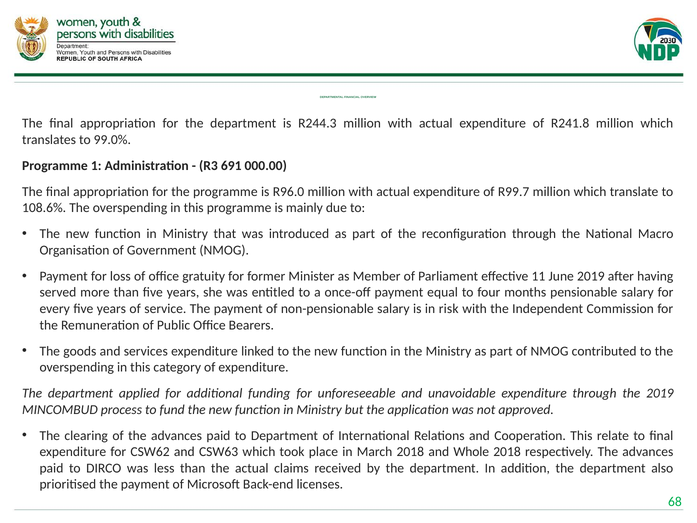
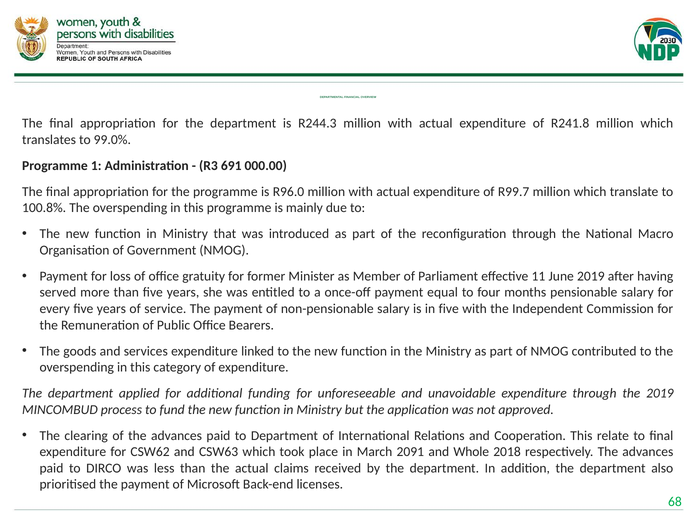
108.6%: 108.6% -> 100.8% (44, 208)
in risk: risk -> five (449, 309)
March 2018: 2018 -> 2091 (410, 452)
